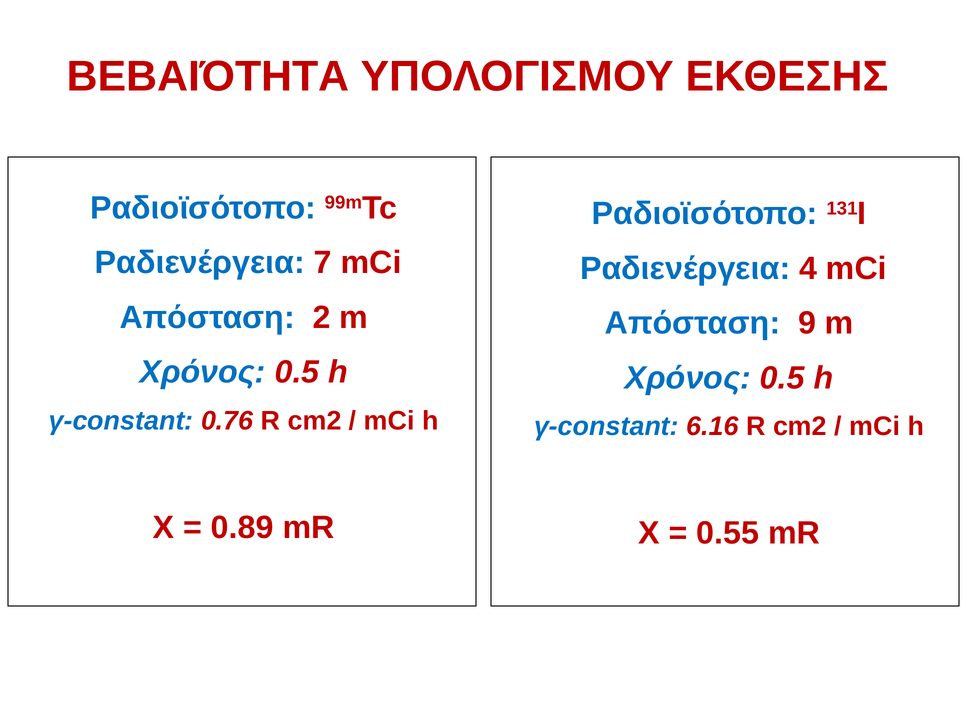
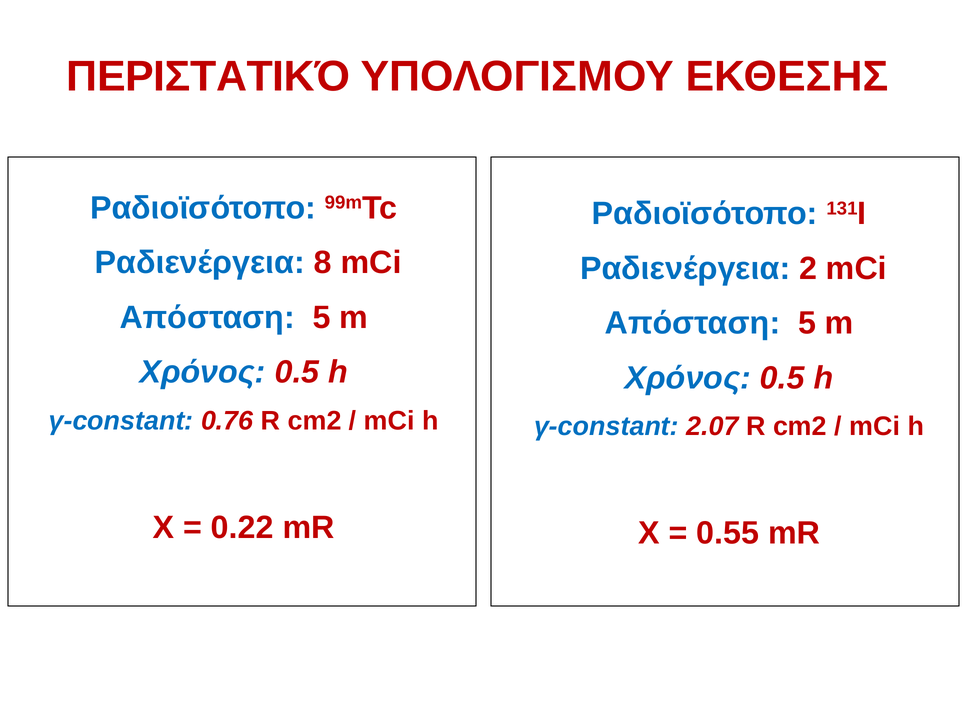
ΒΕΒΑΙΌΤΗΤΑ: ΒΕΒΑΙΌΤΗΤΑ -> ΠΕΡΙΣΤΑΤΙΚΌ (208, 76)
7: 7 -> 8 (323, 263)
4: 4 -> 2 (808, 269)
2: 2 -> 5 (322, 318)
9: 9 -> 5 (807, 323)
6.16: 6.16 -> 2.07 (713, 427)
0.89: 0.89 -> 0.22 (242, 528)
